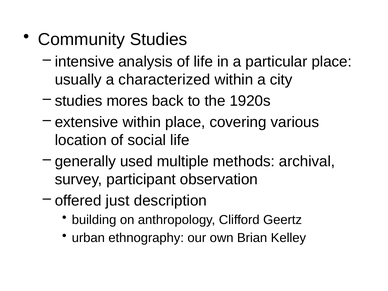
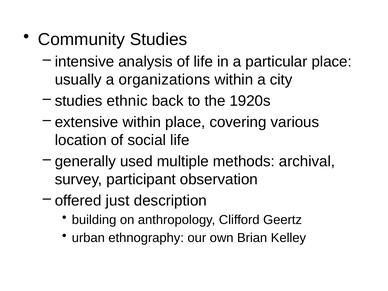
characterized: characterized -> organizations (164, 80)
mores: mores -> ethnic (127, 101)
